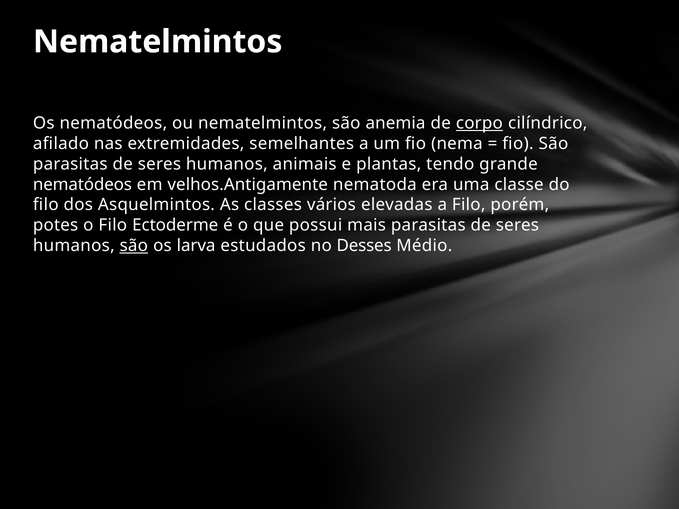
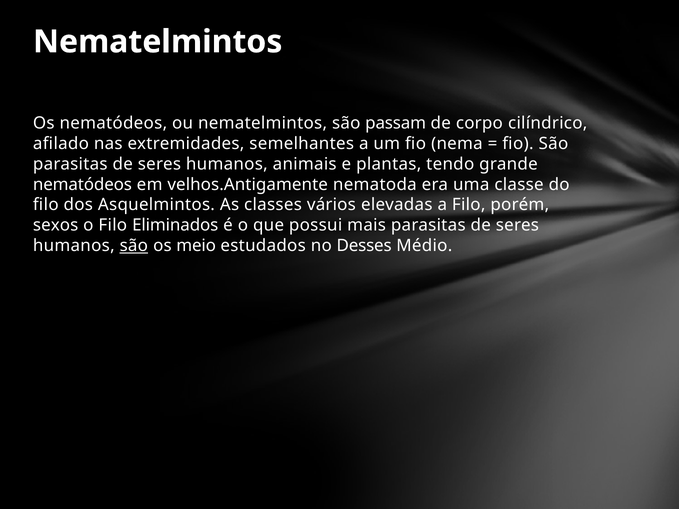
anemia: anemia -> passam (396, 123)
corpo underline: present -> none (479, 123)
potes: potes -> sexos (56, 225)
Ectoderme: Ectoderme -> Eliminados (175, 225)
larva: larva -> meio (196, 246)
